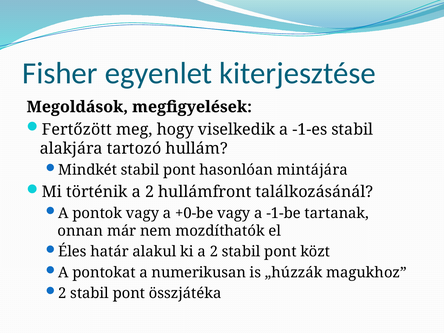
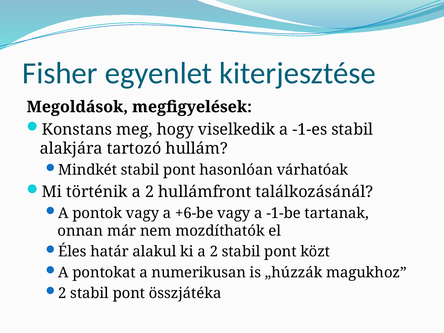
Fertőzött: Fertőzött -> Konstans (77, 129)
mintájára: mintájára -> várhatóak (313, 170)
+0-be: +0-be -> +6-be (194, 213)
